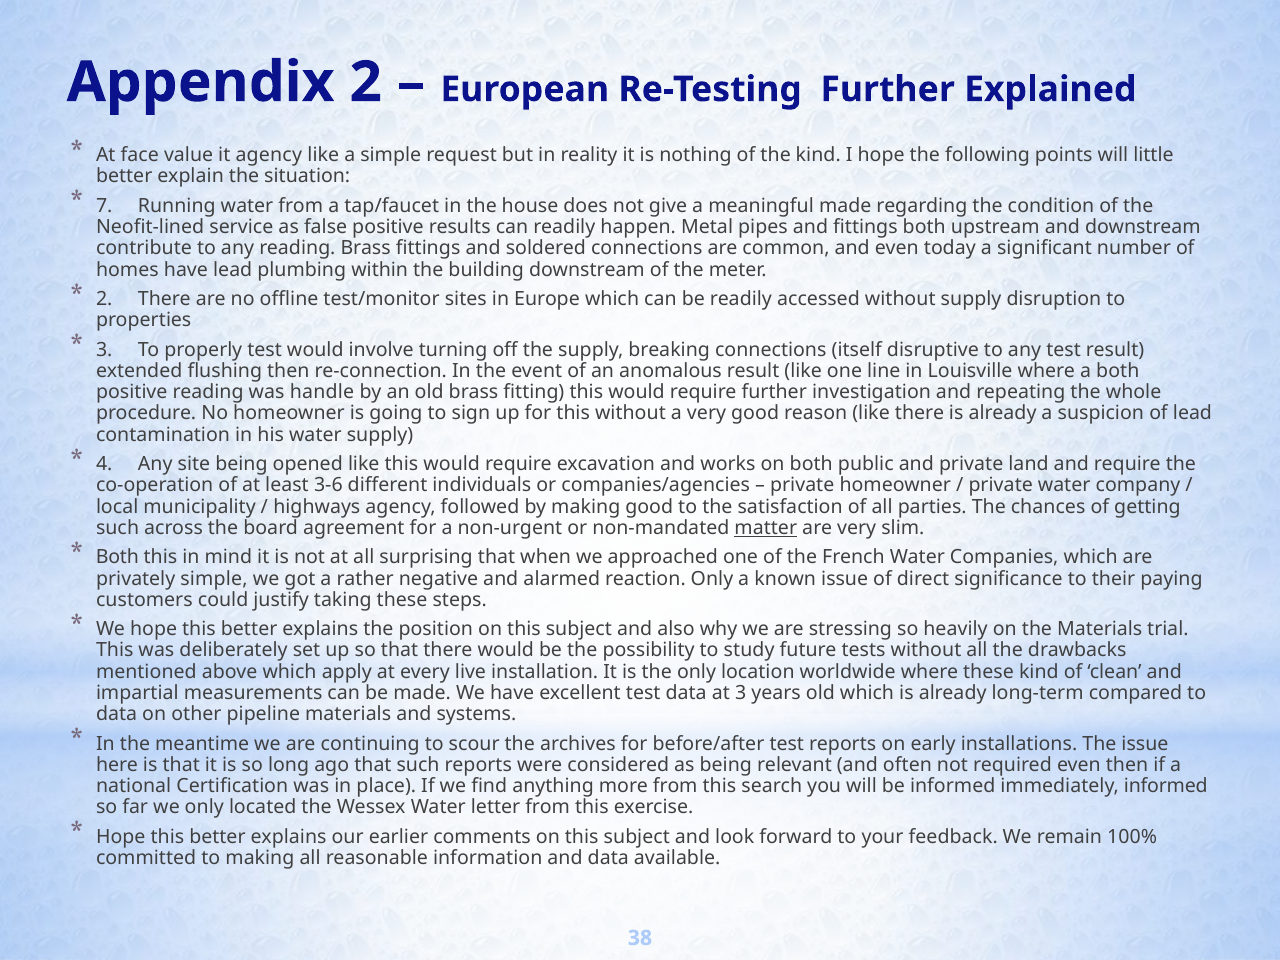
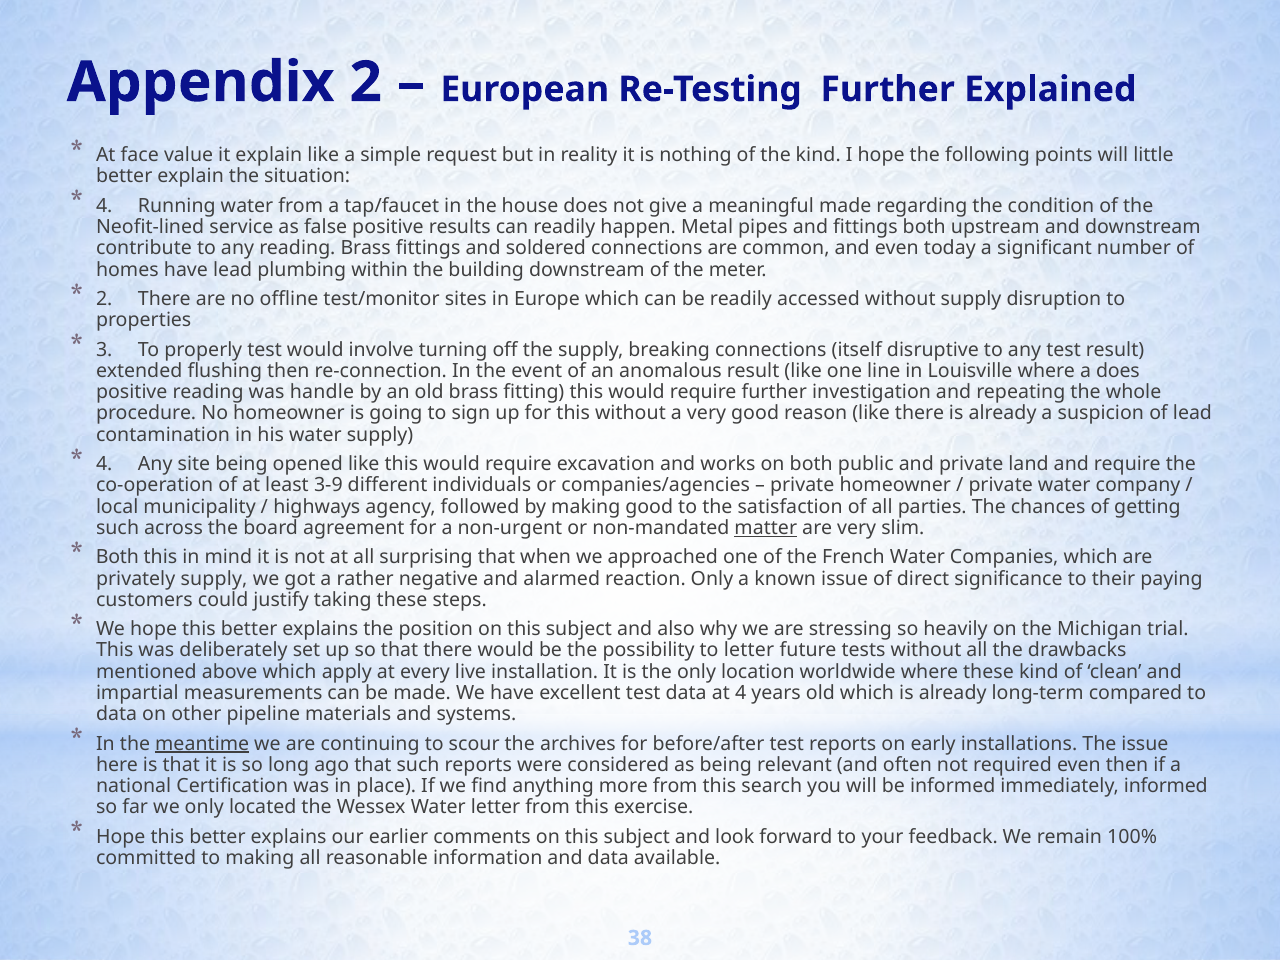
it agency: agency -> explain (269, 155)
7: 7 -> 4 (104, 206)
a both: both -> does (1118, 371)
3-6: 3-6 -> 3-9 (328, 485)
privately simple: simple -> supply (214, 579)
the Materials: Materials -> Michigan (1100, 629)
to study: study -> letter (749, 651)
at 3: 3 -> 4 (741, 693)
meantime underline: none -> present (202, 744)
